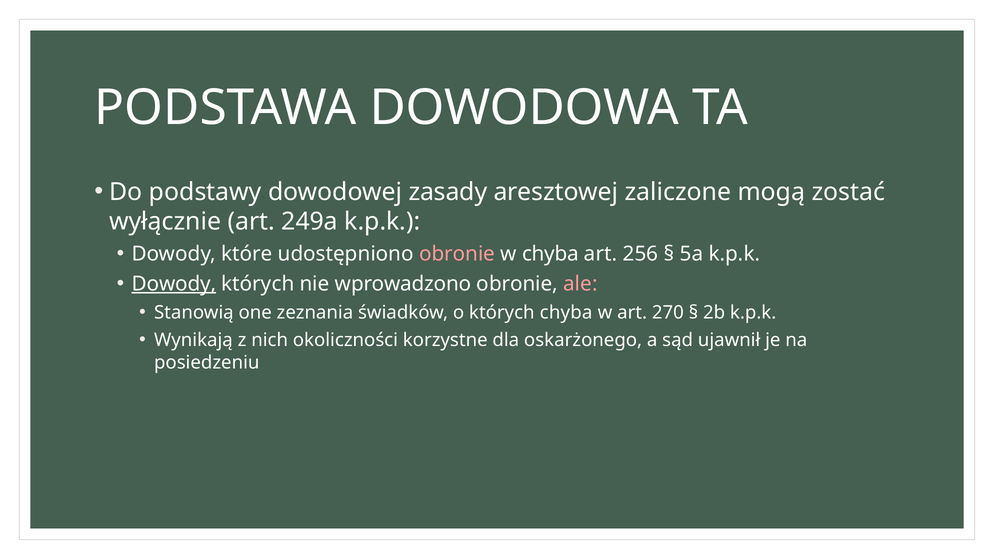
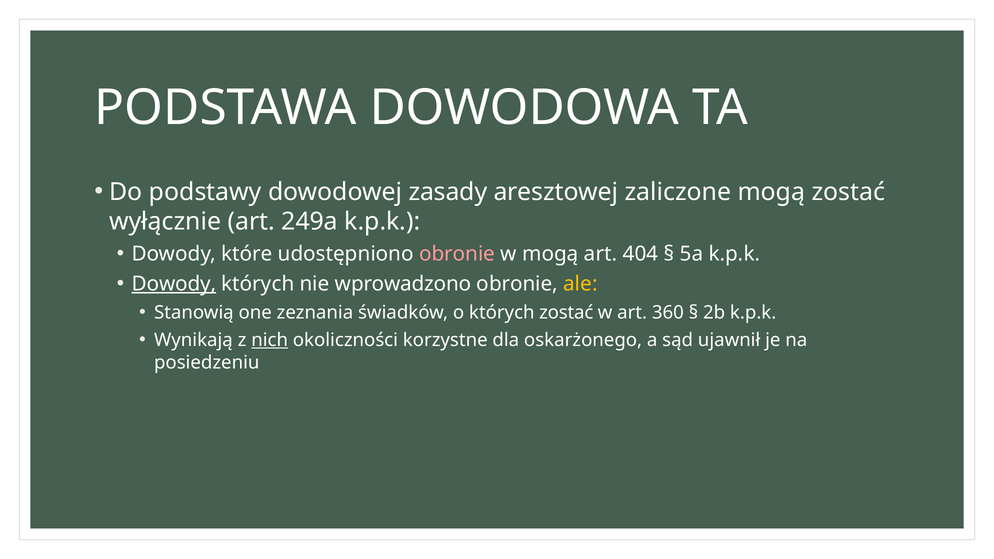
w chyba: chyba -> mogą (550, 254)
256: 256 -> 404 (640, 254)
ale colour: pink -> yellow (580, 284)
których chyba: chyba -> zostać (566, 313)
270: 270 -> 360 (668, 313)
nich underline: none -> present (270, 340)
